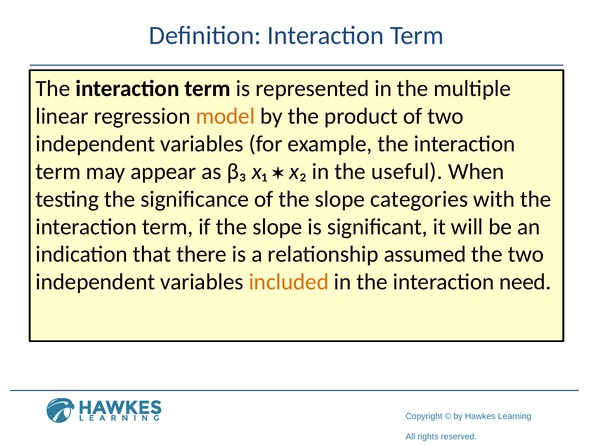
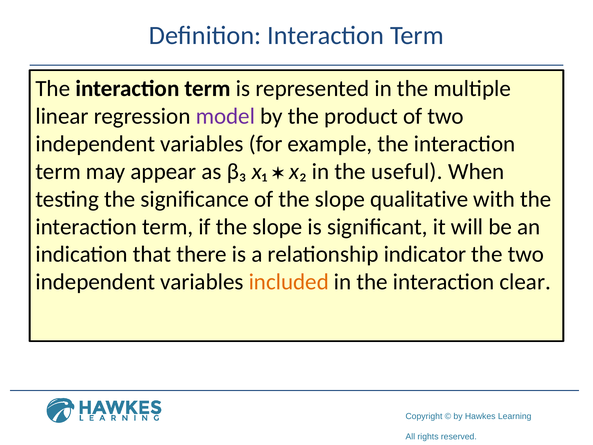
model colour: orange -> purple (225, 116)
categories: categories -> qualitative (419, 199)
assumed: assumed -> indicator (425, 254)
need: need -> clear (525, 282)
